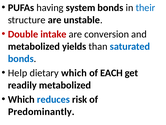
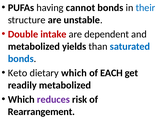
system: system -> cannot (81, 8)
conversion: conversion -> dependent (107, 34)
Help: Help -> Keto (18, 73)
reduces colour: blue -> purple (53, 99)
Predominantly: Predominantly -> Rearrangement (41, 111)
